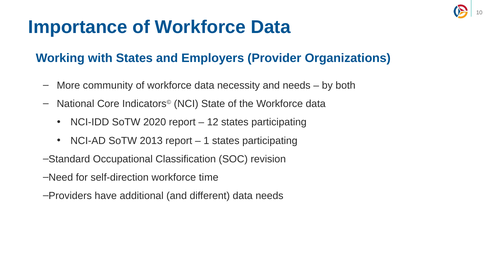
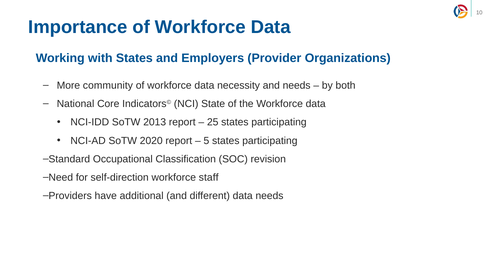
2020: 2020 -> 2013 (155, 122)
12: 12 -> 25 (213, 122)
2013: 2013 -> 2020 (151, 141)
1: 1 -> 5 (206, 141)
time: time -> staff (209, 178)
